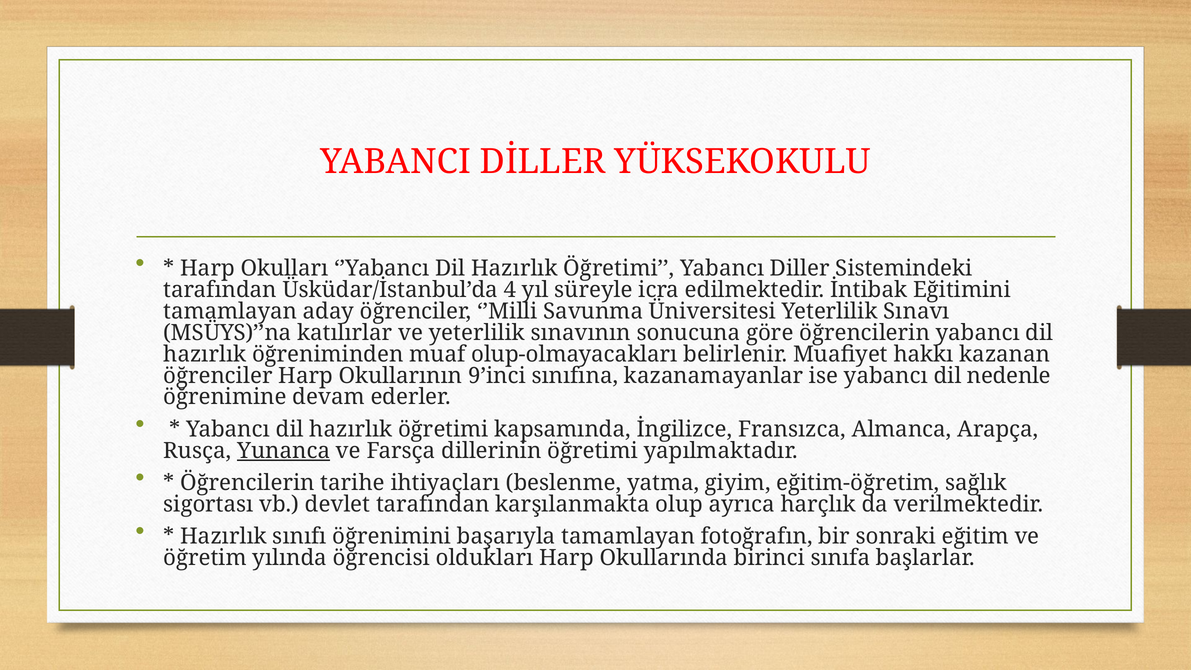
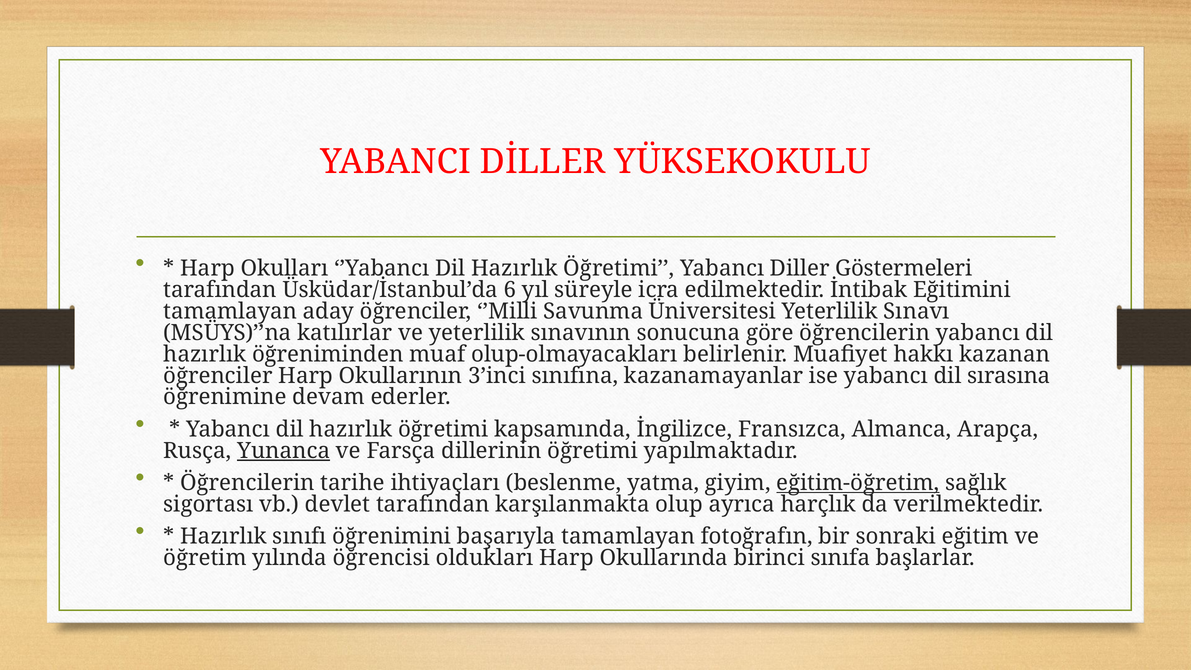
Sistemindeki: Sistemindeki -> Göstermeleri (904, 268)
4: 4 -> 6 (510, 290)
9’inci: 9’inci -> 3’inci (497, 376)
nedenle: nedenle -> sırasına (1009, 376)
eğitim-öğretim underline: none -> present (858, 483)
